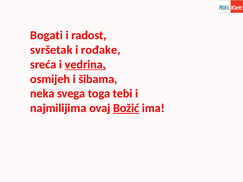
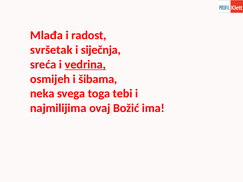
Bogati: Bogati -> Mlađa (46, 35)
rođake: rođake -> siječnja (101, 50)
Božić underline: present -> none (126, 108)
